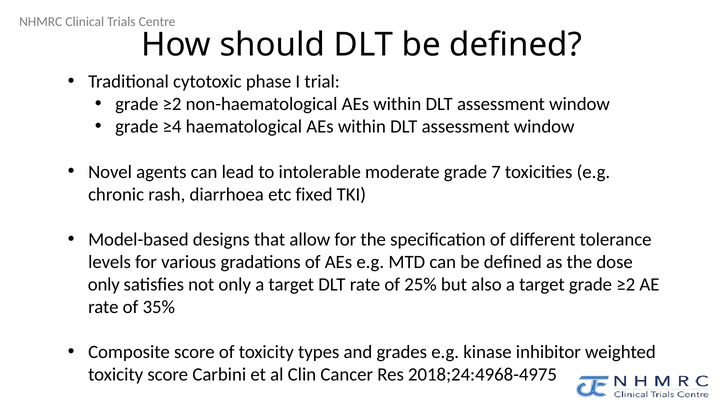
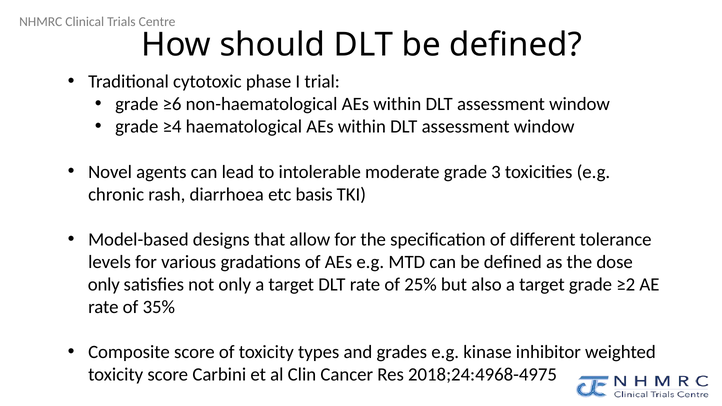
≥2: ≥2 -> ≥6 (172, 104)
7: 7 -> 3 (496, 172)
fixed: fixed -> basis (314, 194)
